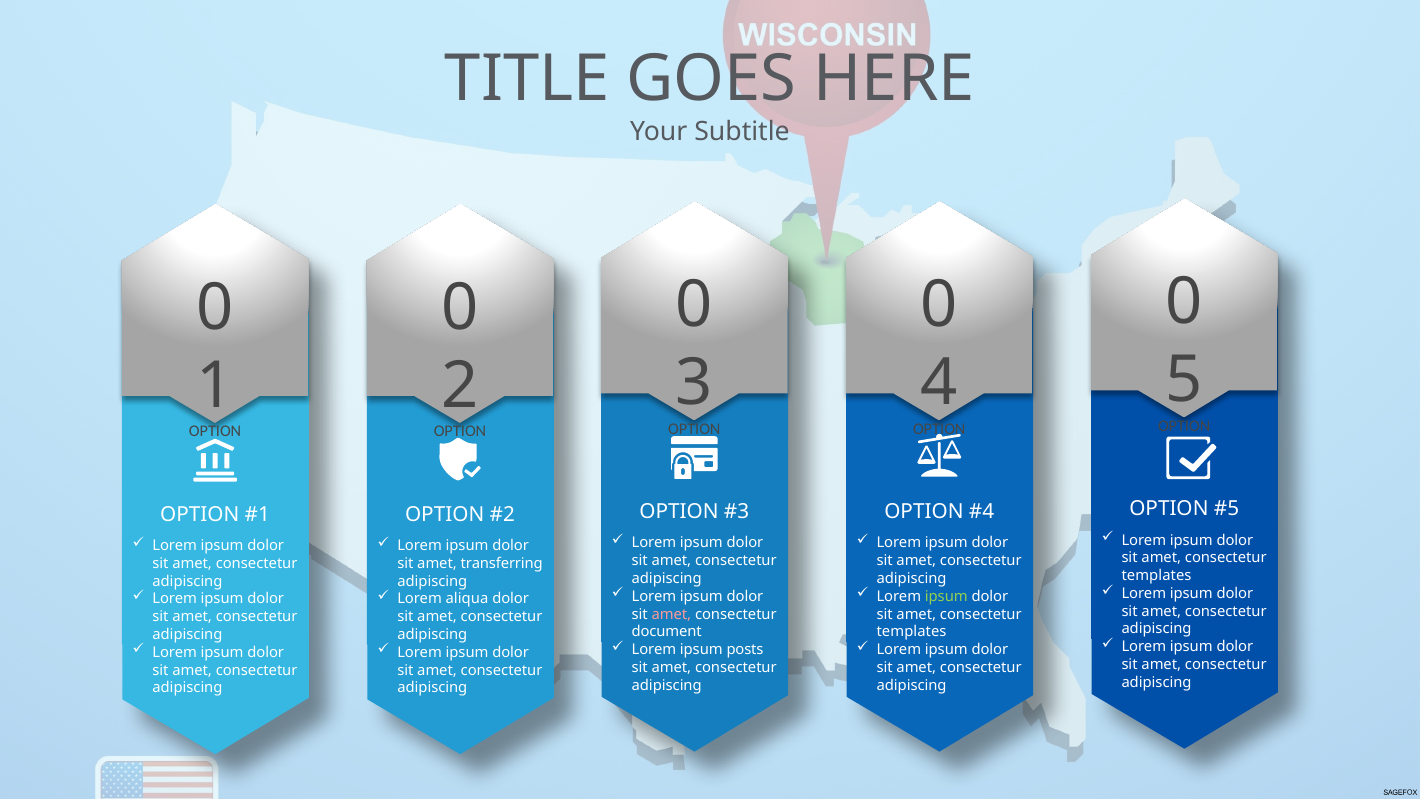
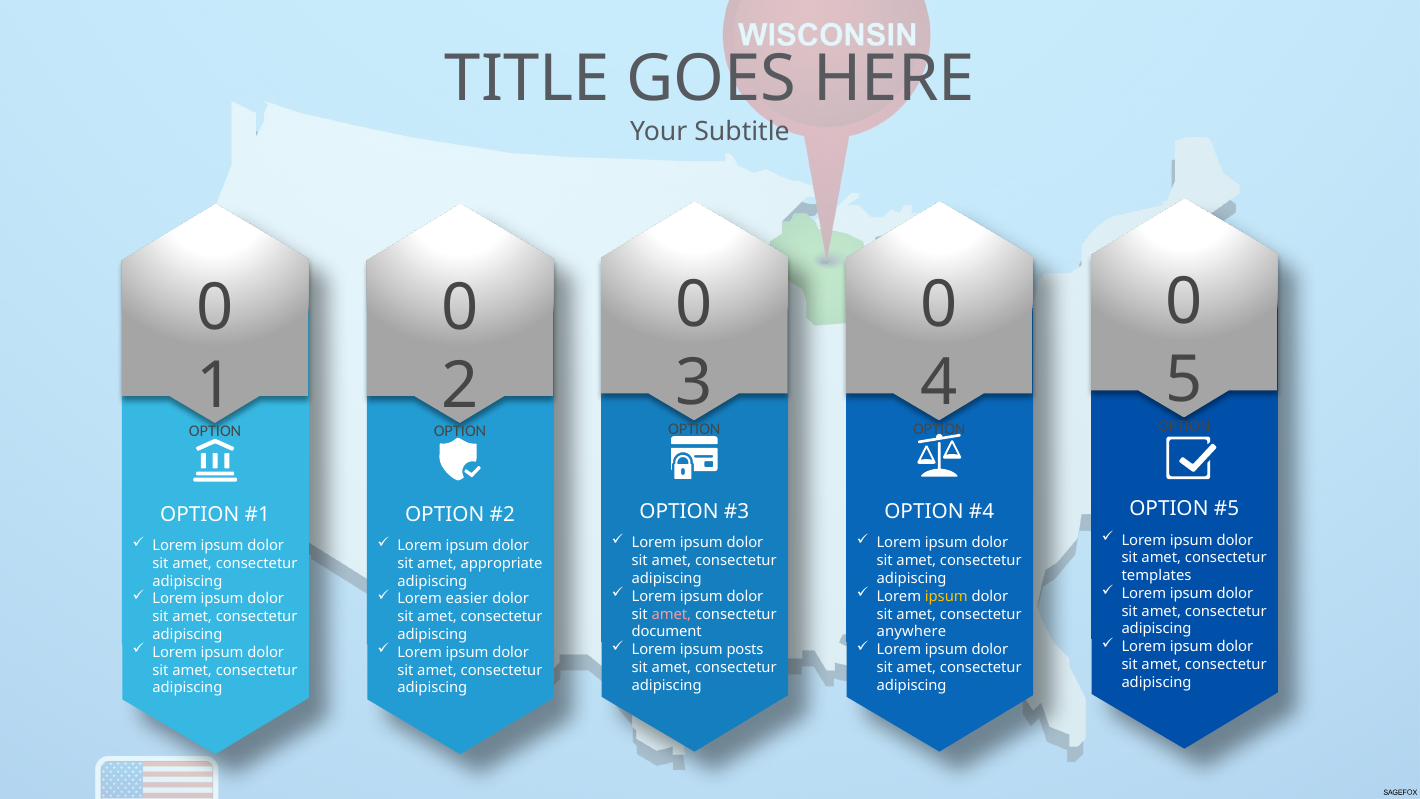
transferring: transferring -> appropriate (502, 563)
ipsum colour: light green -> yellow (946, 596)
aliqua: aliqua -> easier (467, 599)
templates: templates -> anywhere (912, 632)
